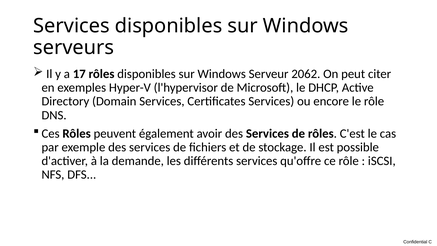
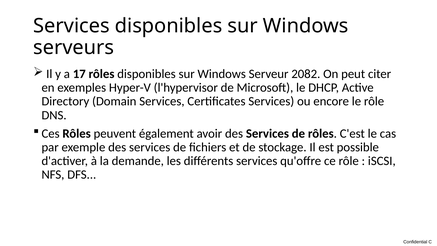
2062: 2062 -> 2082 (306, 74)
